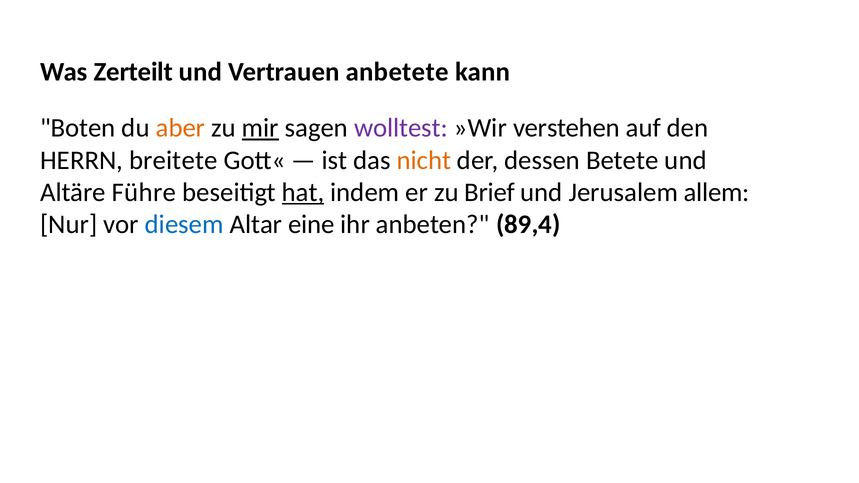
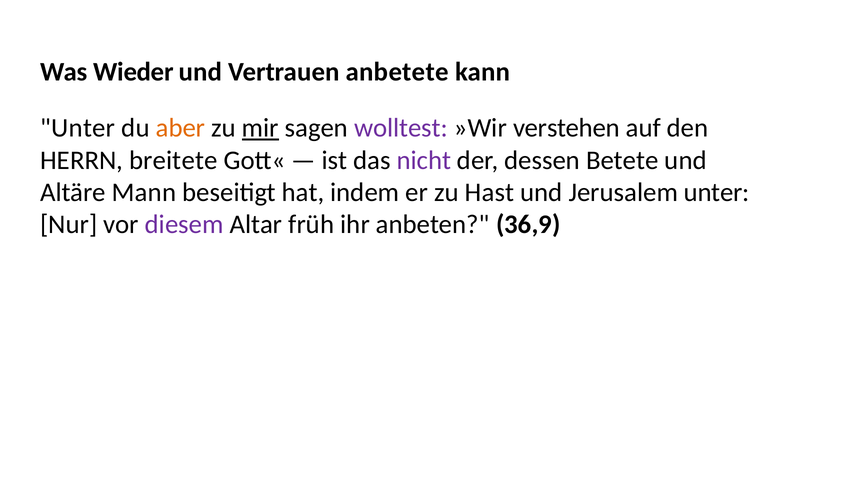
Zerteilt: Zerteilt -> Wieder (133, 72)
Boten: Boten -> Unter (78, 128)
nicht colour: orange -> purple (424, 160)
Führe: Führe -> Mann (144, 192)
hat underline: present -> none (303, 192)
Brief: Brief -> Hast (489, 192)
Jerusalem allem: allem -> unter (717, 192)
diesem colour: blue -> purple (184, 225)
eine: eine -> früh (311, 225)
89,4: 89,4 -> 36,9 (528, 225)
